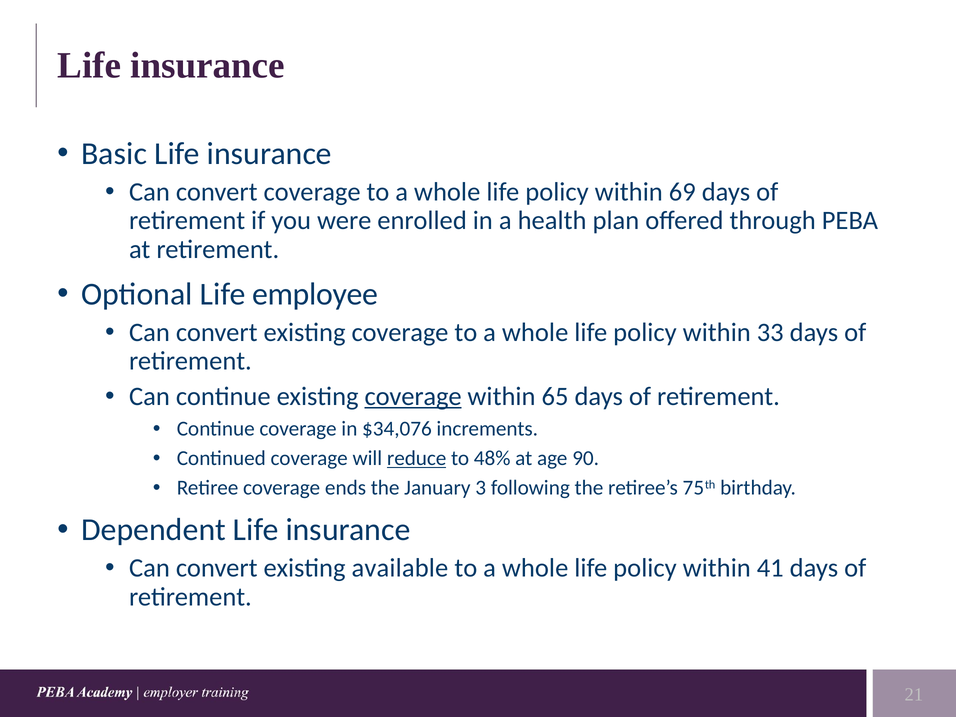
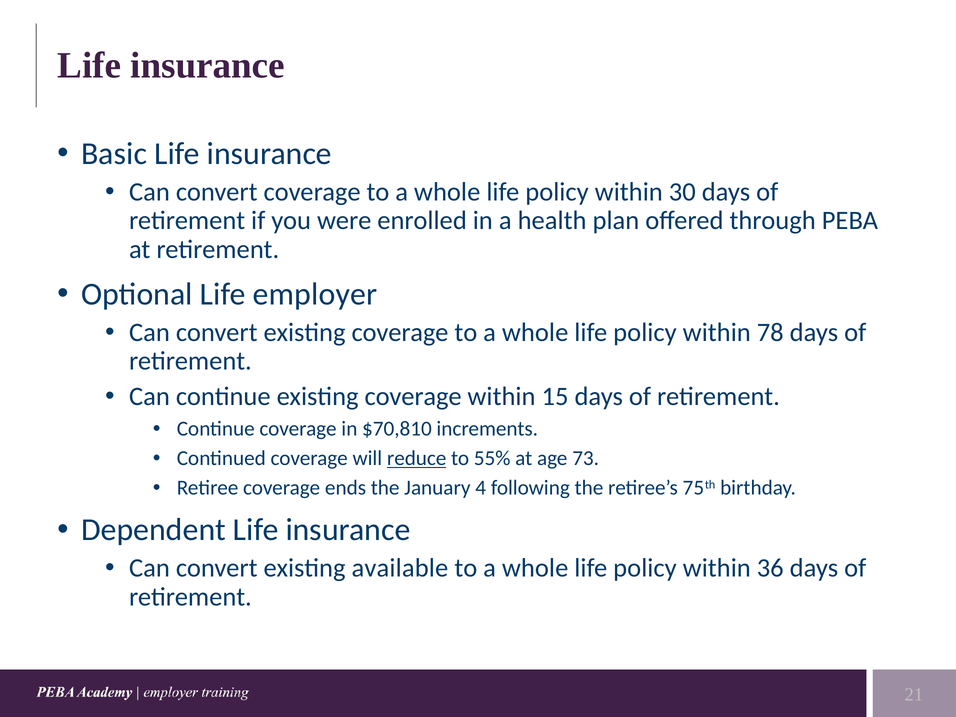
69: 69 -> 30 (682, 192)
employee: employee -> employer (315, 294)
33: 33 -> 78 (770, 332)
coverage underline: present -> none (413, 396)
65: 65 -> 15 (555, 396)
$34,076: $34,076 -> $70,810 (397, 429)
48%: 48% -> 55% (492, 458)
90: 90 -> 73 (586, 458)
3: 3 -> 4 (481, 488)
41: 41 -> 36 (770, 568)
